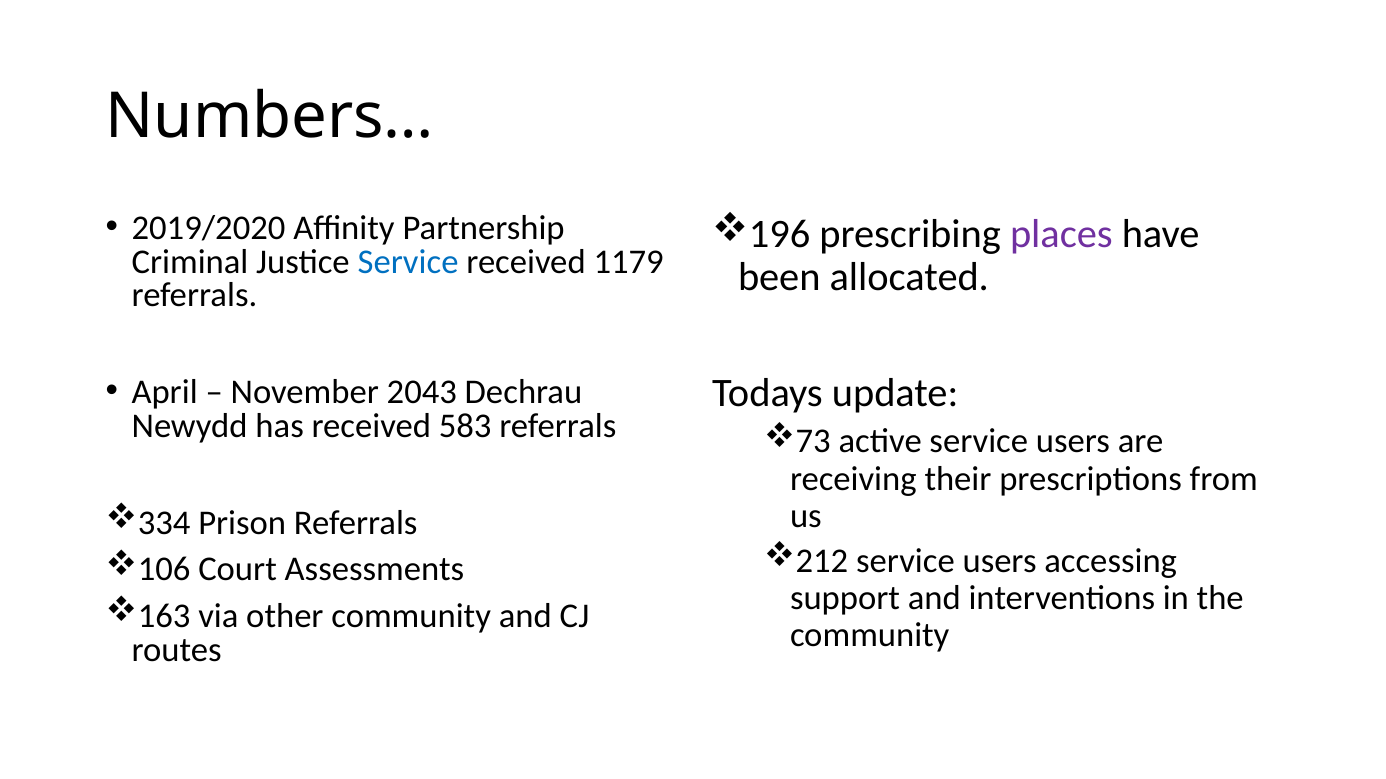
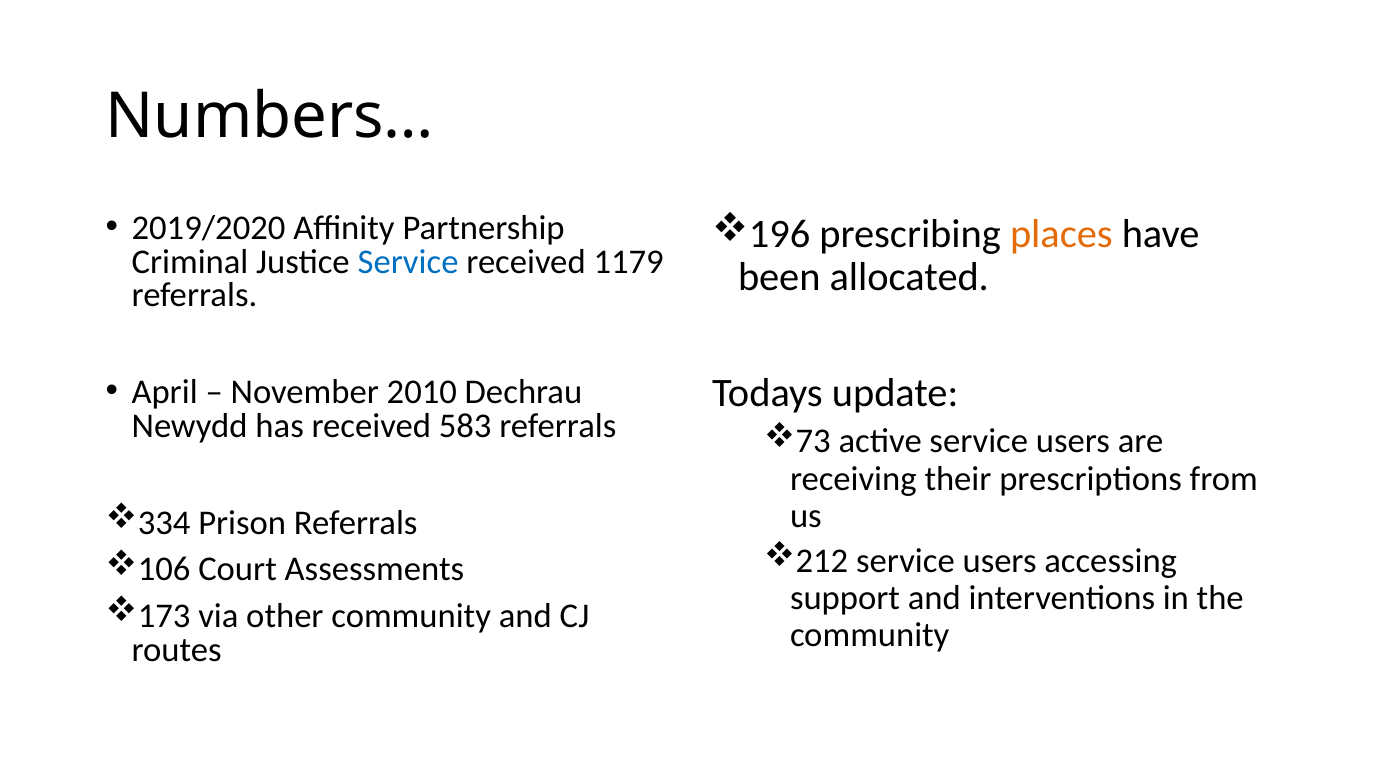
places colour: purple -> orange (1061, 234)
2043: 2043 -> 2010 (422, 393)
163: 163 -> 173 (164, 617)
